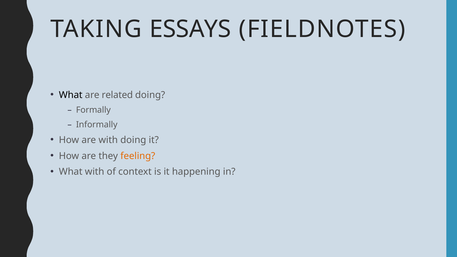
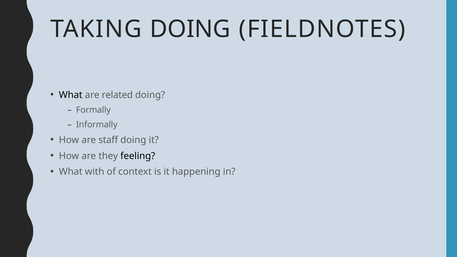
TAKING ESSAYS: ESSAYS -> DOING (190, 29)
are with: with -> staff (108, 140)
feeling colour: orange -> black (138, 156)
